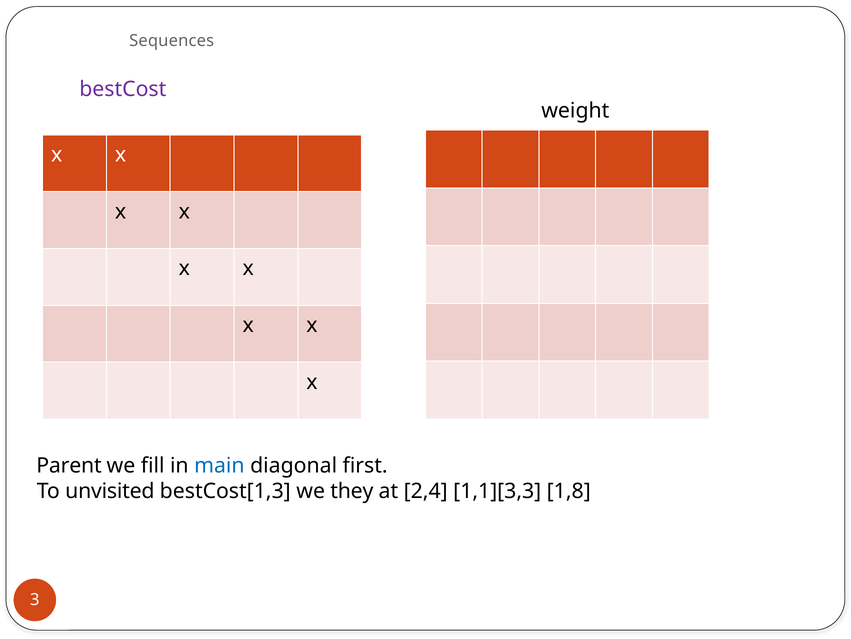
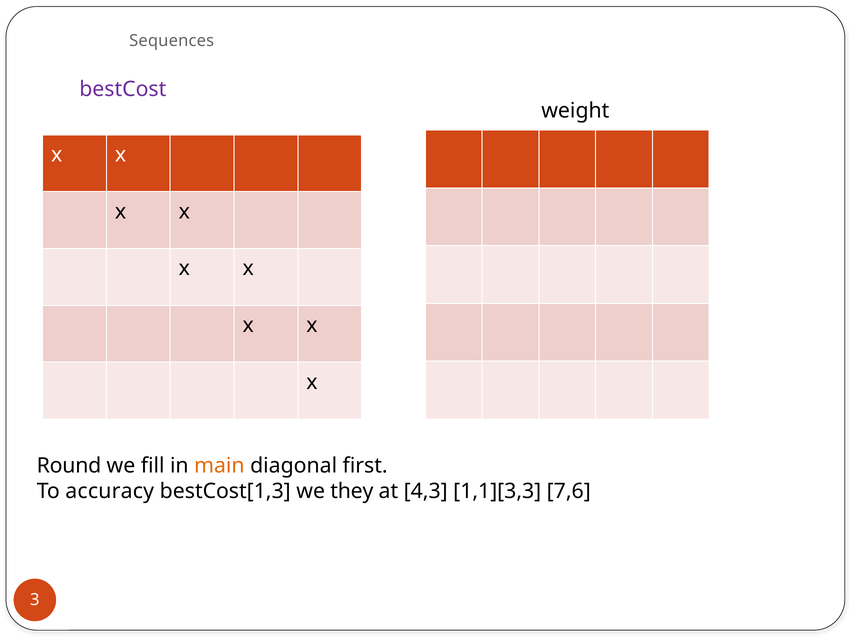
Parent: Parent -> Round (69, 465)
main colour: blue -> orange (219, 465)
unvisited: unvisited -> accuracy (110, 491)
2,4: 2,4 -> 4,3 (426, 491)
1,8: 1,8 -> 7,6 (569, 491)
